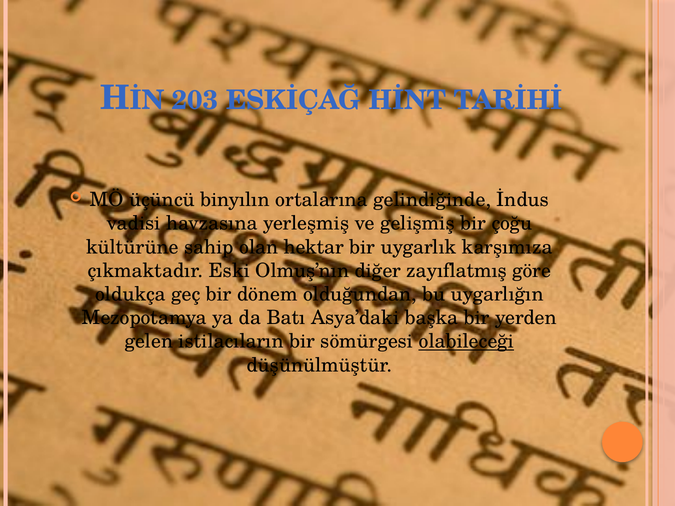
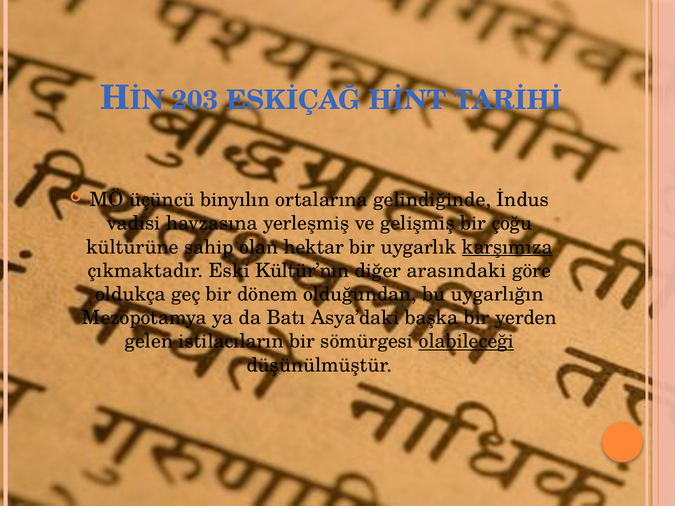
karşımıza underline: none -> present (507, 247)
Olmuş’nın: Olmuş’nın -> Kültür’nın (302, 271)
zayıflatmış: zayıflatmış -> arasındaki (456, 271)
